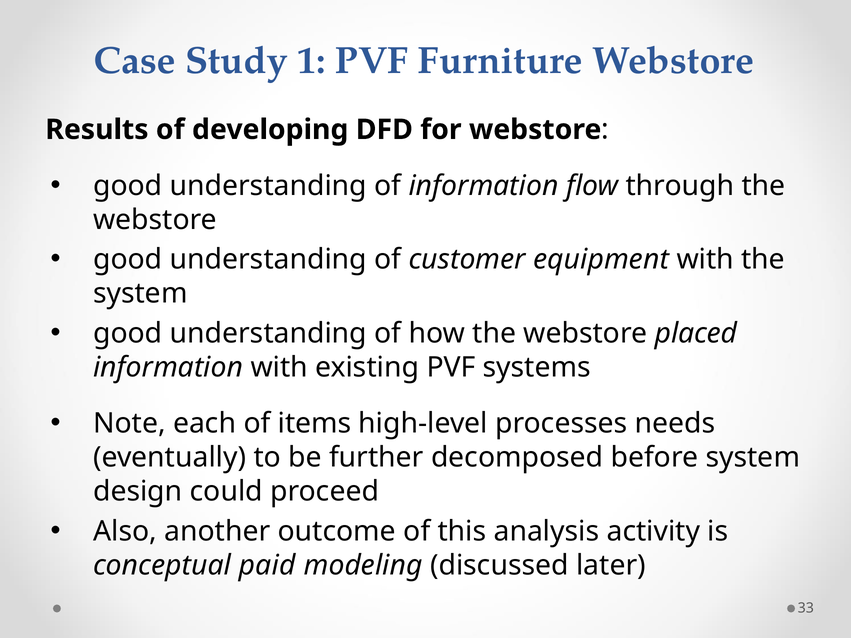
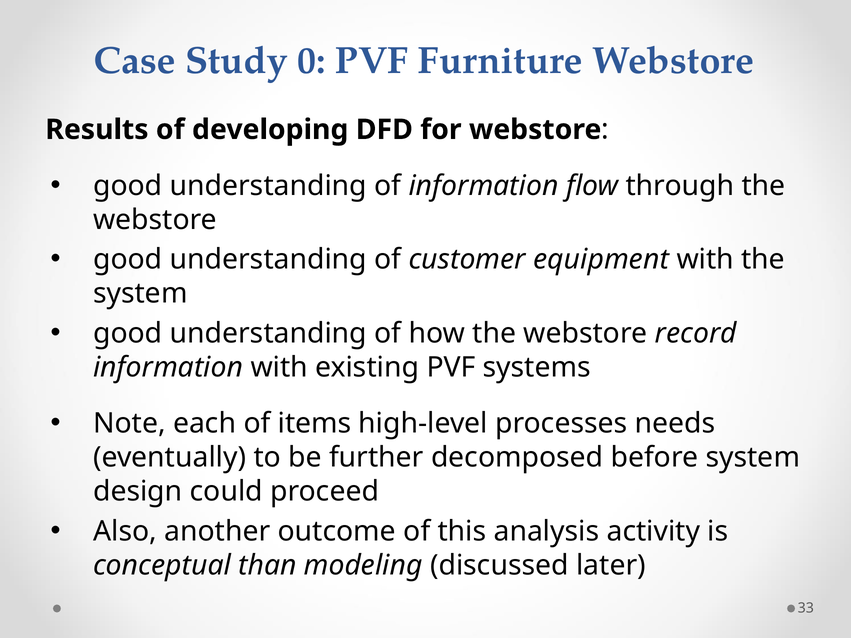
1: 1 -> 0 (311, 61)
placed: placed -> record (696, 333)
paid: paid -> than (267, 566)
